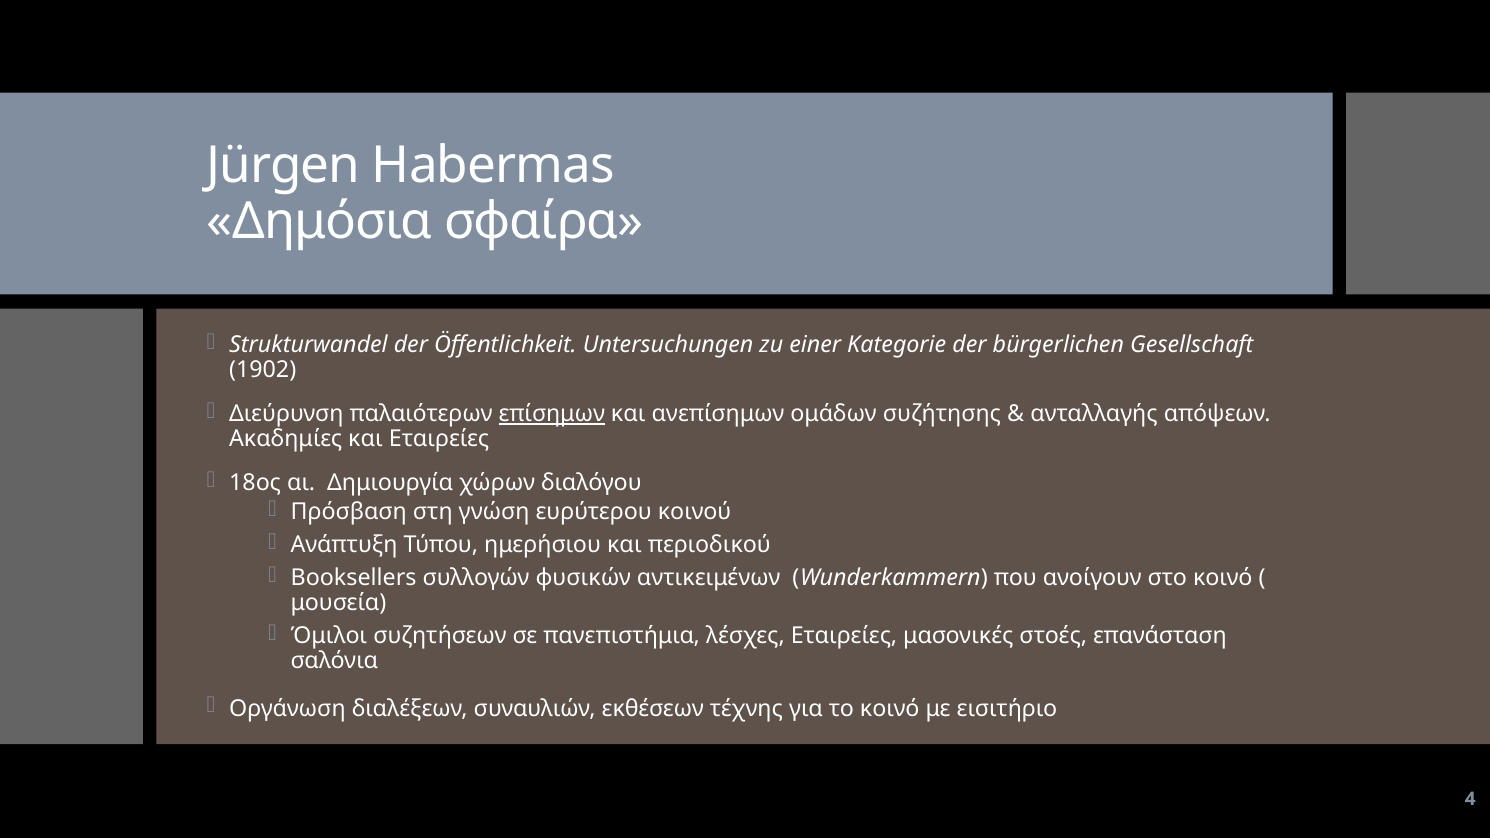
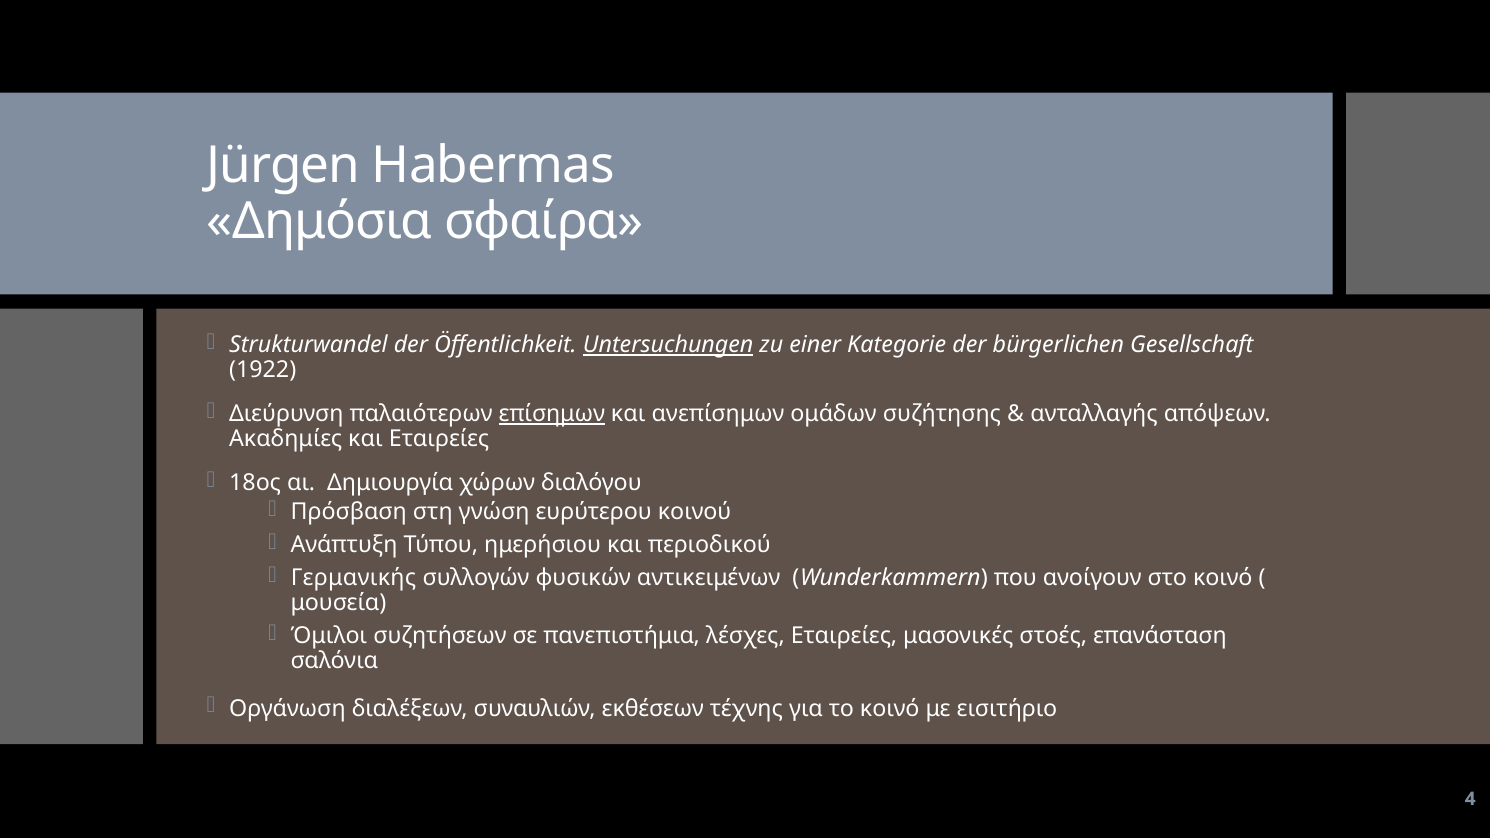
Untersuchungen underline: none -> present (668, 345)
1902: 1902 -> 1922 (263, 370)
Booksellers: Booksellers -> Γερμανικής (354, 578)
